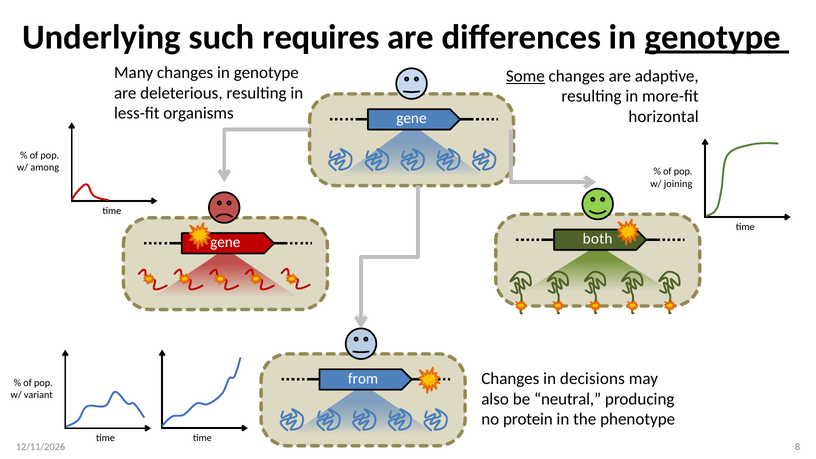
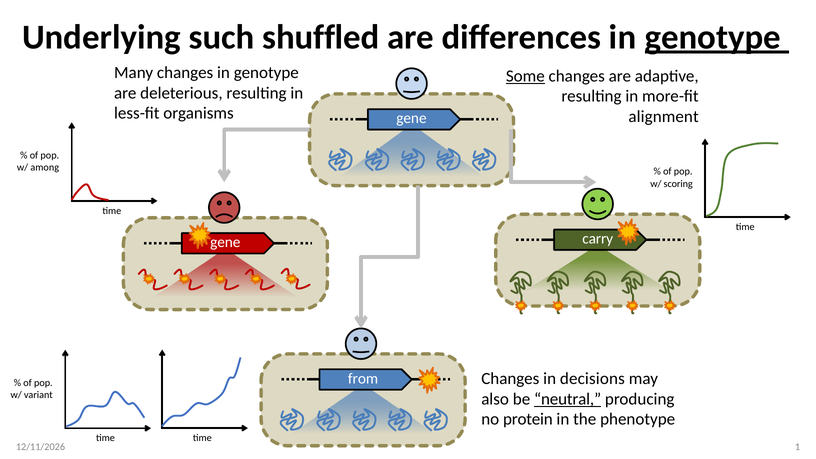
requires: requires -> shuffled (321, 37)
horizontal: horizontal -> alignment (664, 117)
joining: joining -> scoring (678, 184)
both: both -> carry (598, 239)
neutral underline: none -> present (568, 399)
8: 8 -> 1 (797, 447)
